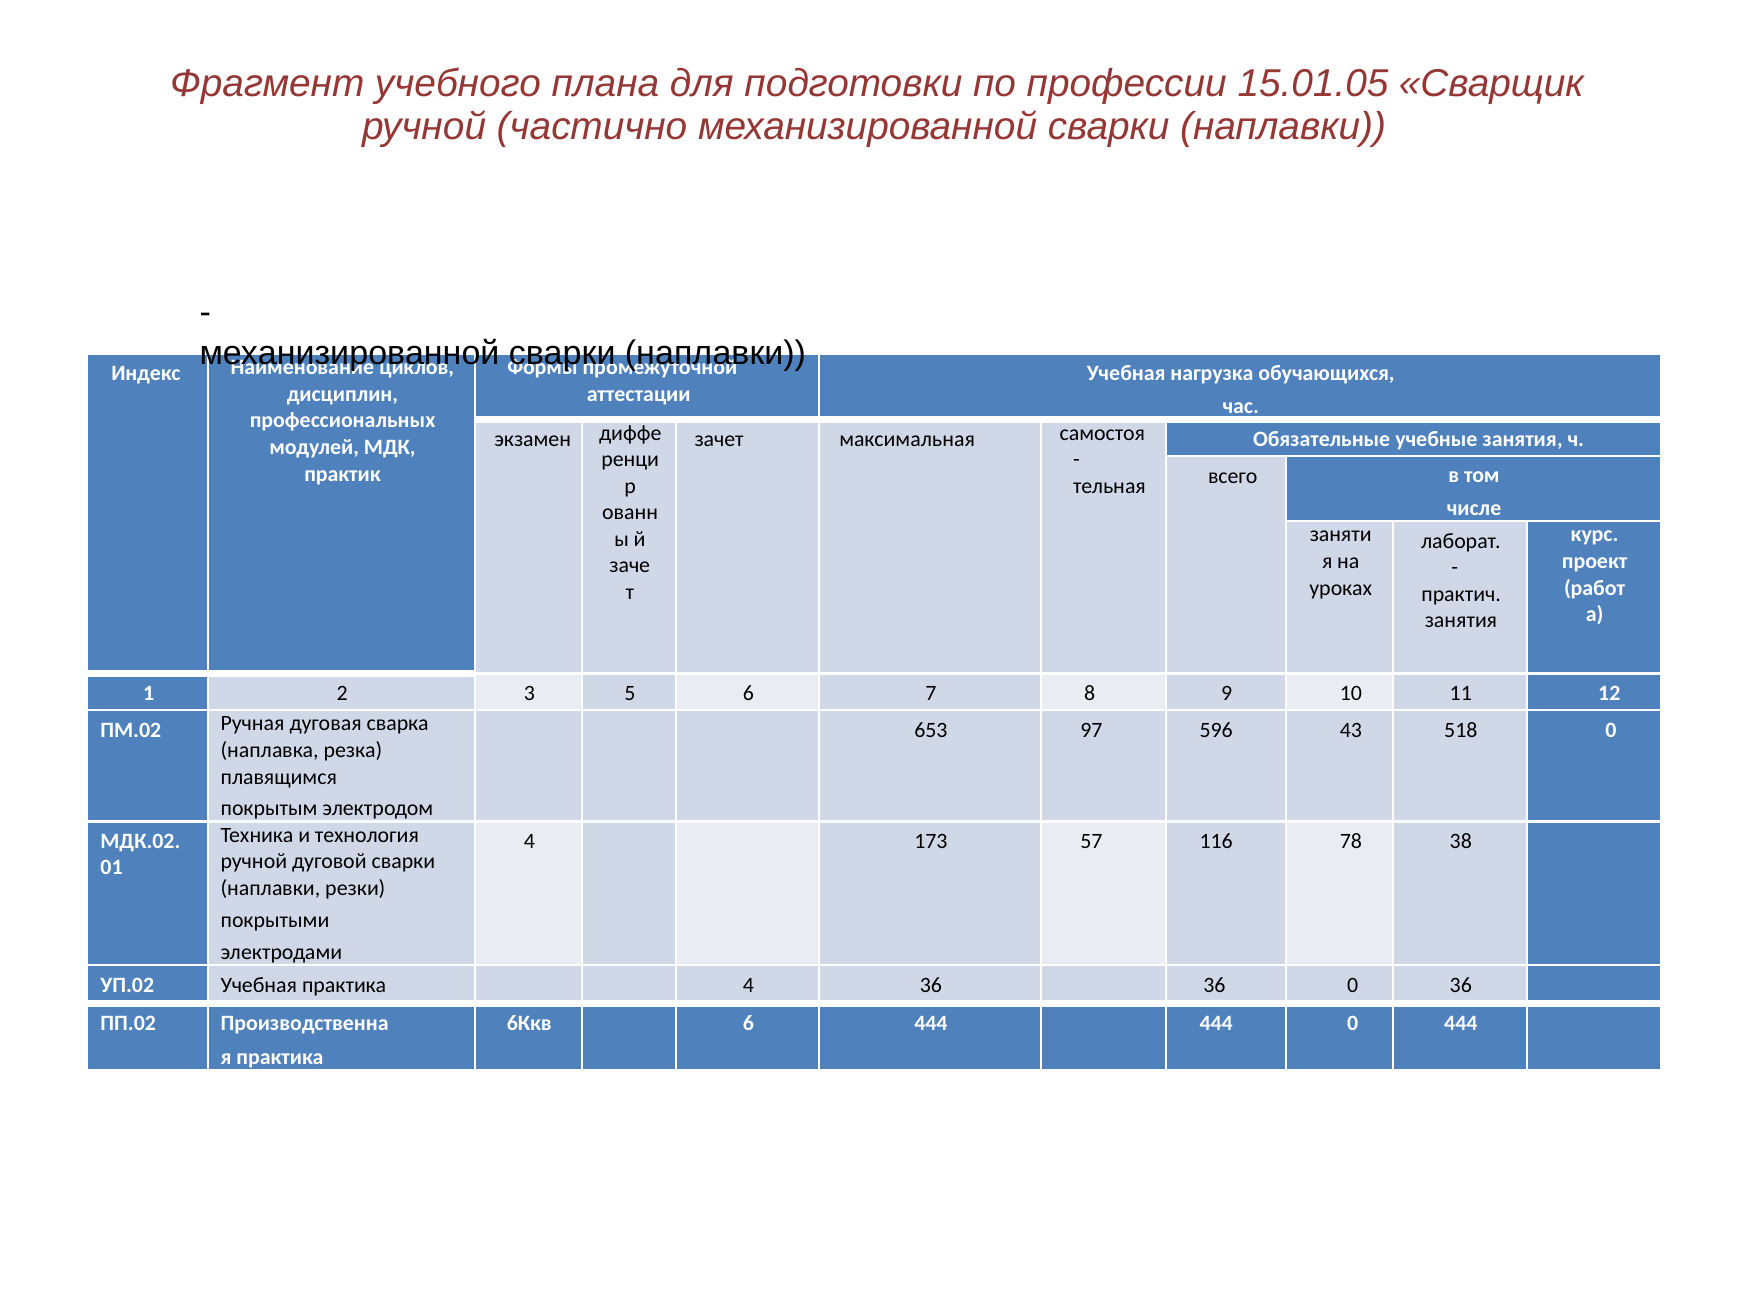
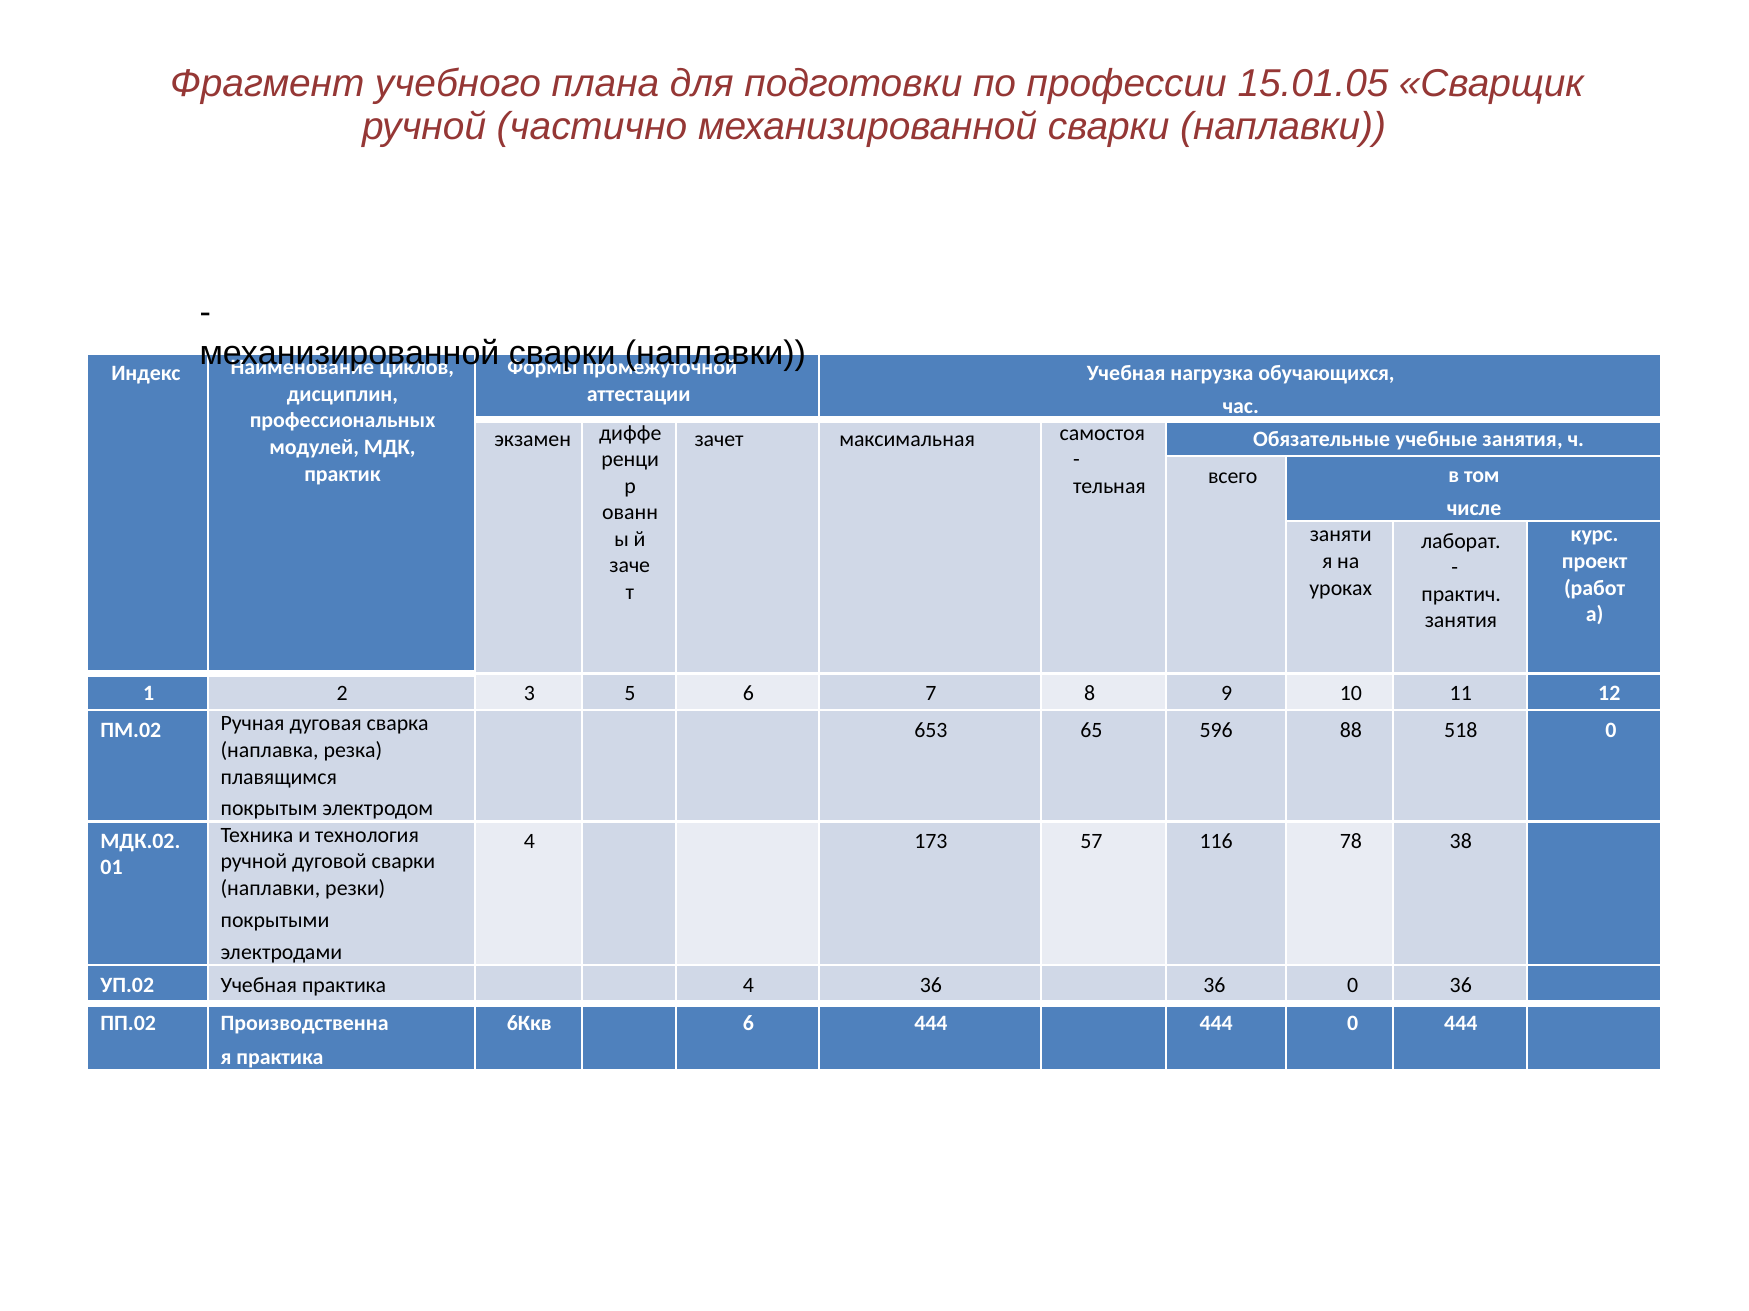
97: 97 -> 65 (1091, 731)
43: 43 -> 88 (1351, 731)
